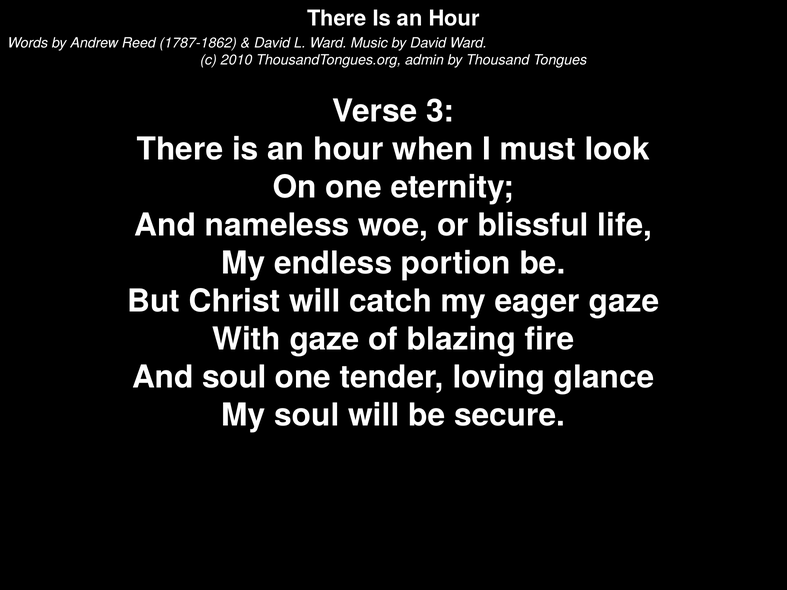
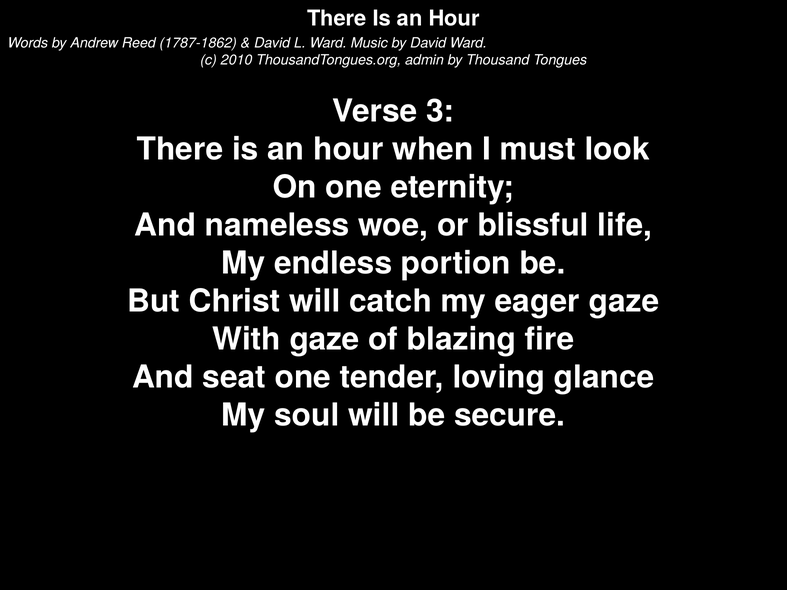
And soul: soul -> seat (234, 377)
